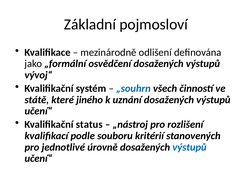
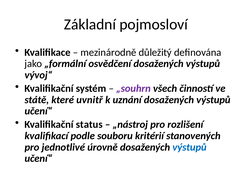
odlišení: odlišení -> důležitý (155, 52)
„souhrn colour: blue -> purple (133, 88)
jiného: jiného -> uvnitř (90, 100)
